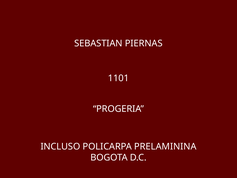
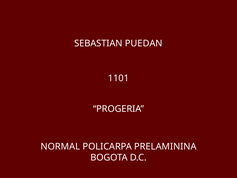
PIERNAS: PIERNAS -> PUEDAN (144, 43)
INCLUSO: INCLUSO -> NORMAL (60, 146)
